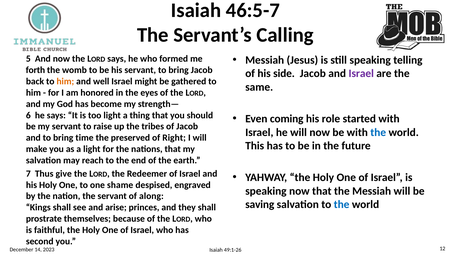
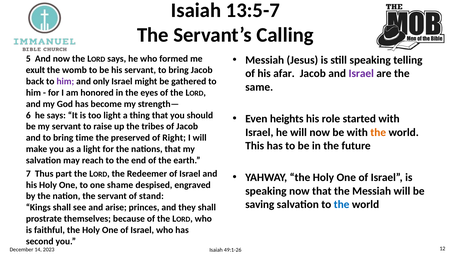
46:5-7: 46:5-7 -> 13:5-7 (253, 10)
forth: forth -> exult (35, 70)
side: side -> afar (284, 74)
him colour: orange -> purple (65, 81)
well: well -> only (101, 81)
coming: coming -> heights (287, 119)
the colour: blue -> orange (378, 132)
give: give -> part (64, 173)
along: along -> stand (151, 196)
